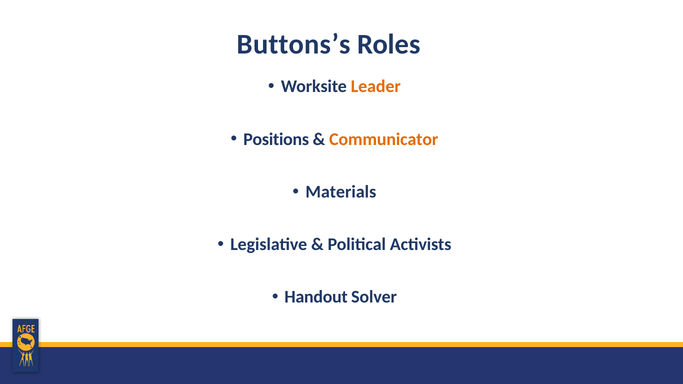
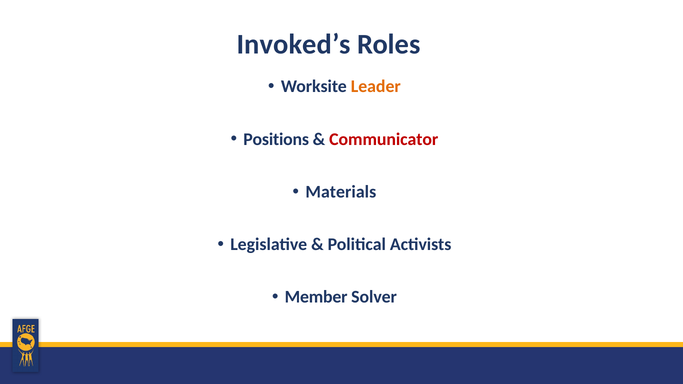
Buttons’s: Buttons’s -> Invoked’s (294, 44)
Communicator colour: orange -> red (384, 139)
Handout: Handout -> Member (316, 297)
